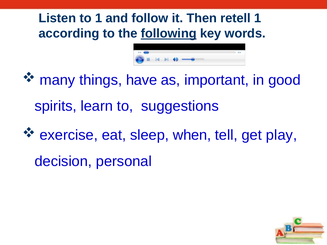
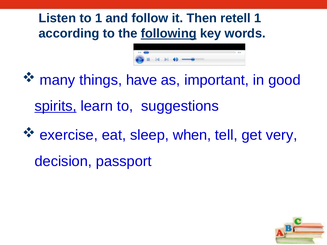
spirits underline: none -> present (56, 106)
play: play -> very (282, 135)
personal: personal -> passport (124, 161)
